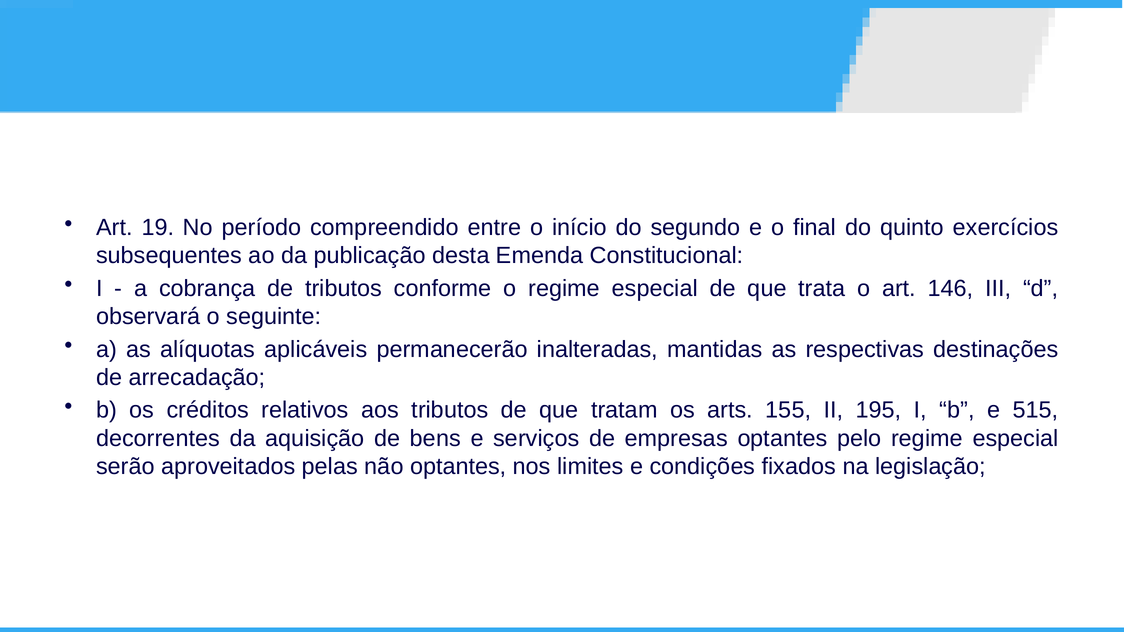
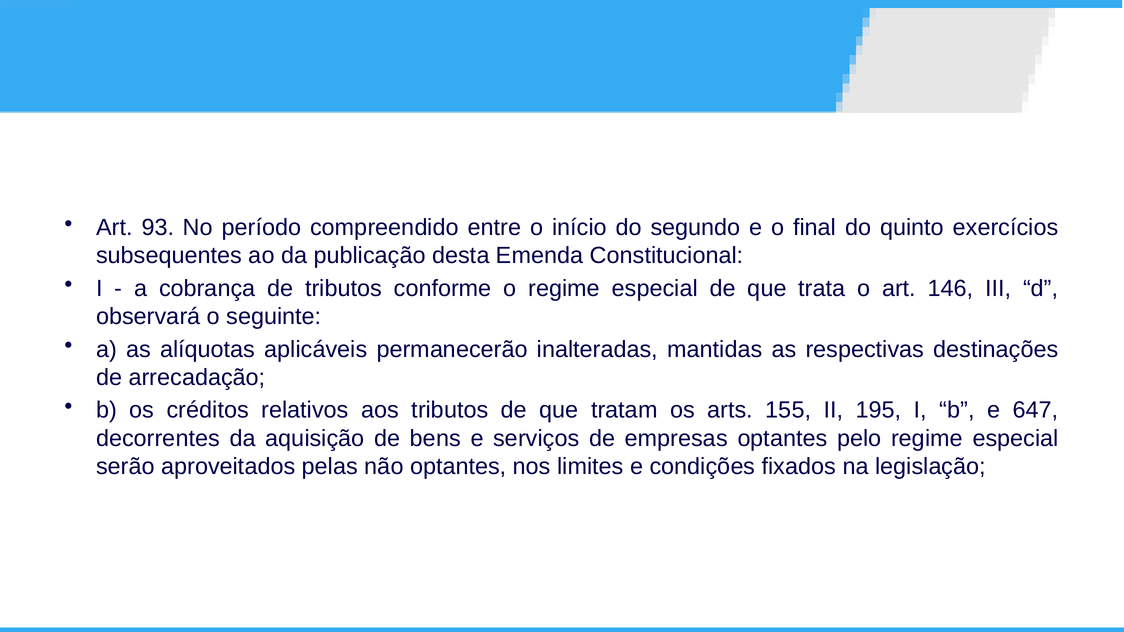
19: 19 -> 93 (158, 228)
515: 515 -> 647 (1035, 410)
